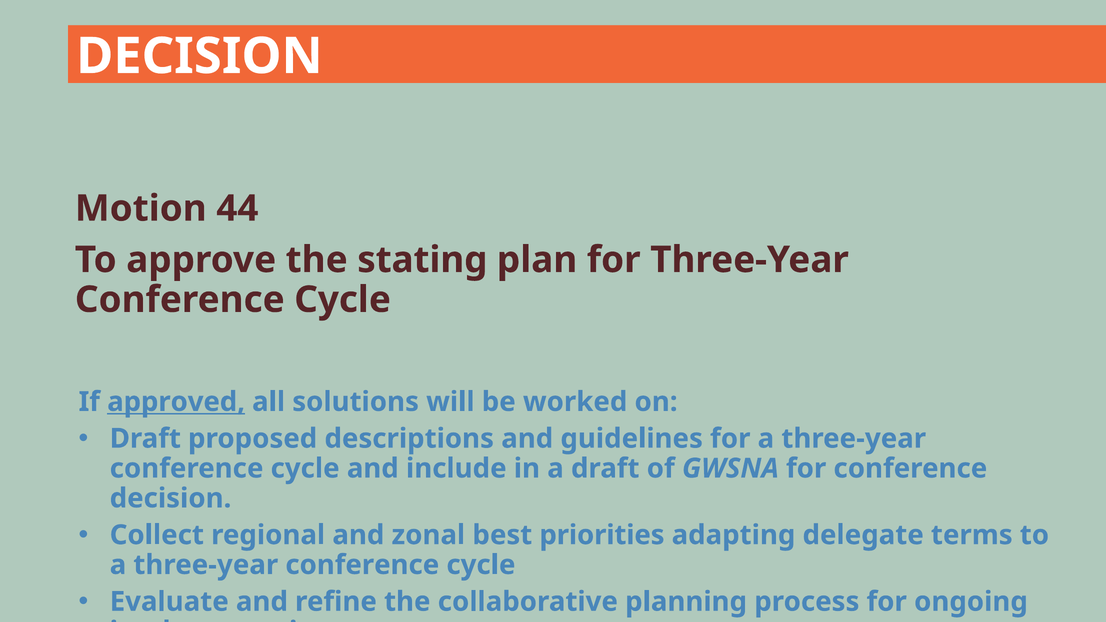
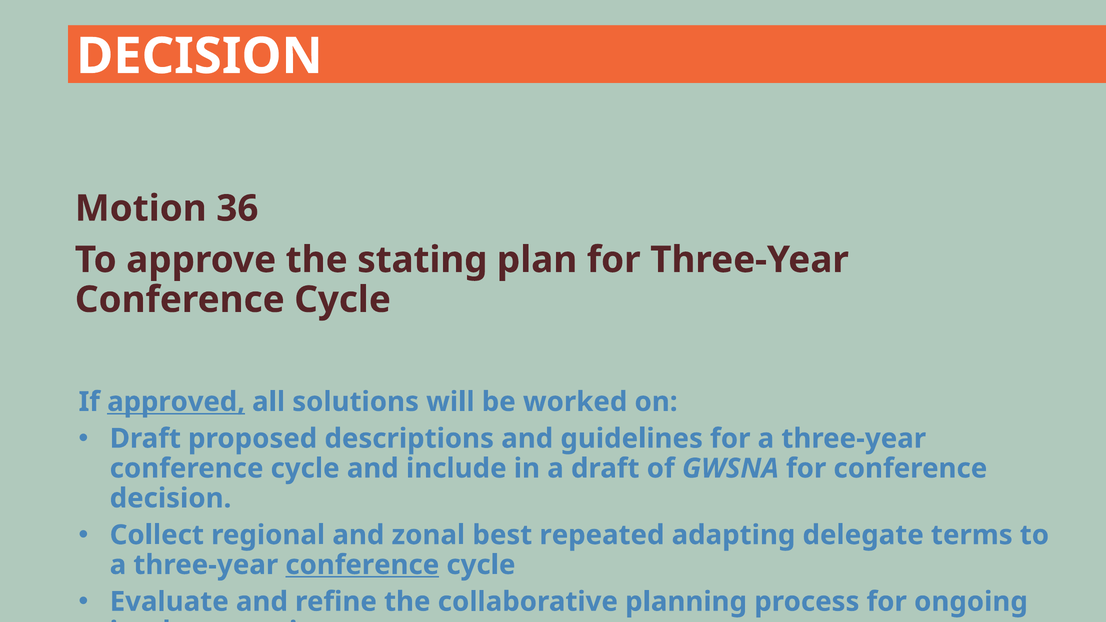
44: 44 -> 36 (237, 209)
priorities: priorities -> repeated (602, 535)
conference underline: none -> present (362, 565)
